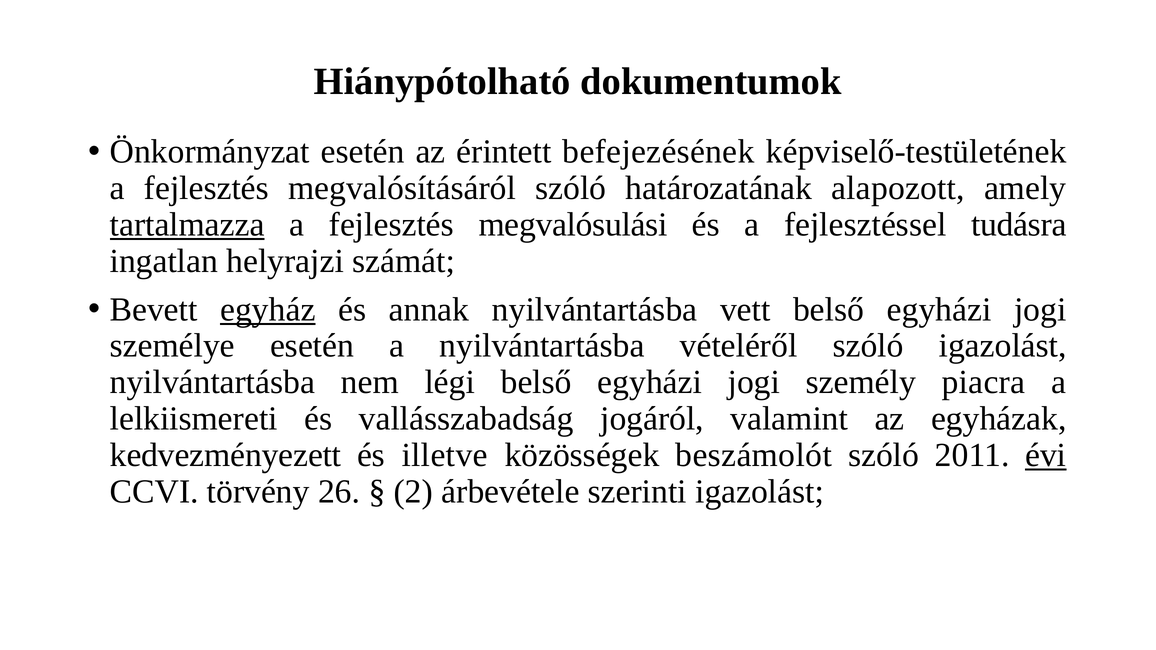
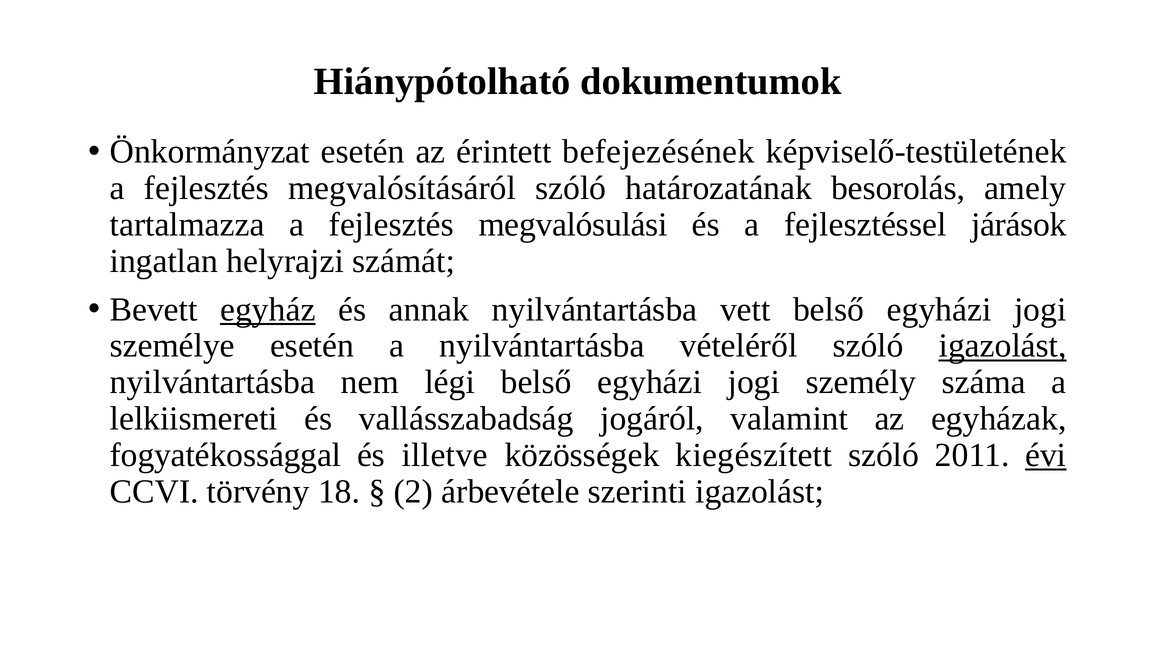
alapozott: alapozott -> besorolás (898, 188)
tartalmazza underline: present -> none (187, 225)
tudásra: tudásra -> járások (1019, 225)
igazolást underline: none -> present (1003, 346)
piacra: piacra -> száma (984, 382)
kedvezményezett: kedvezményezett -> fogyatékossággal (226, 455)
beszámolót: beszámolót -> kiegészített (754, 455)
26: 26 -> 18 (339, 492)
